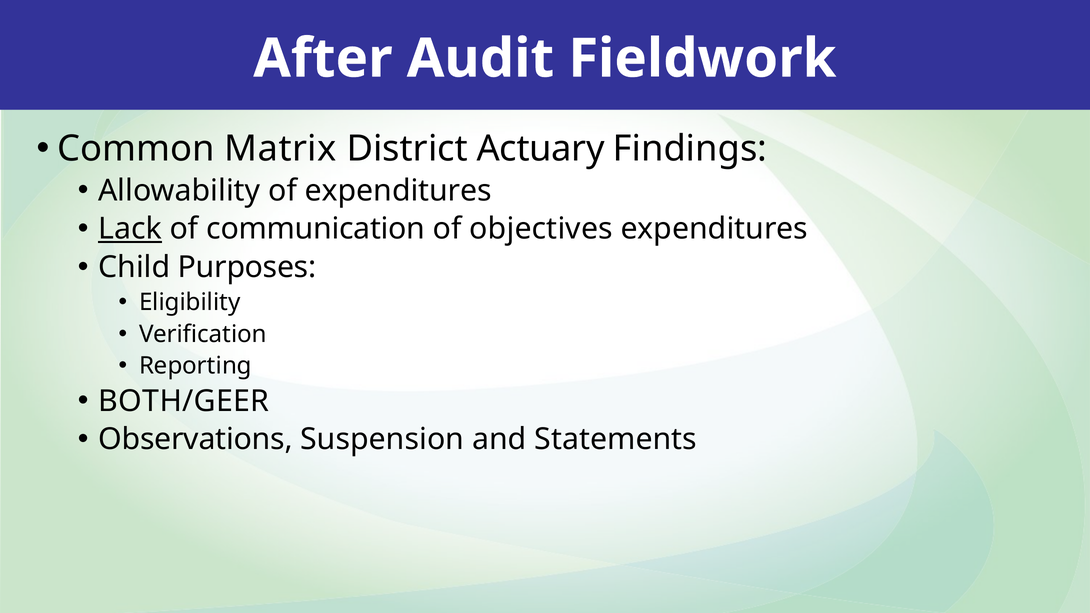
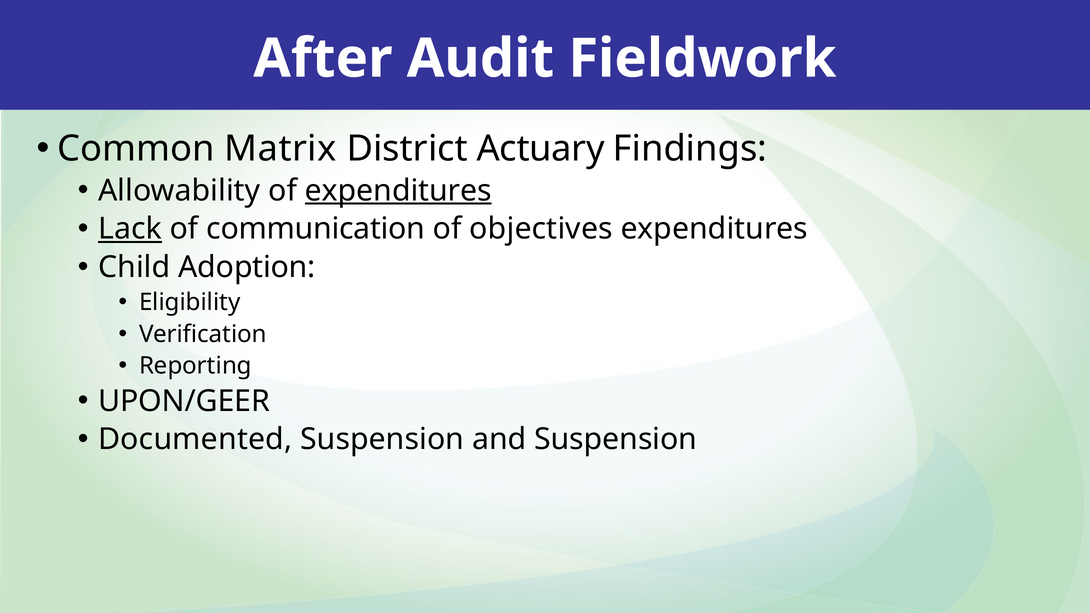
expenditures underline: none -> present (398, 191)
Purposes: Purposes -> Adoption (247, 267)
BOTH/GEER: BOTH/GEER -> UPON/GEER (184, 401)
Observations: Observations -> Documented (195, 440)
and Statements: Statements -> Suspension (616, 440)
